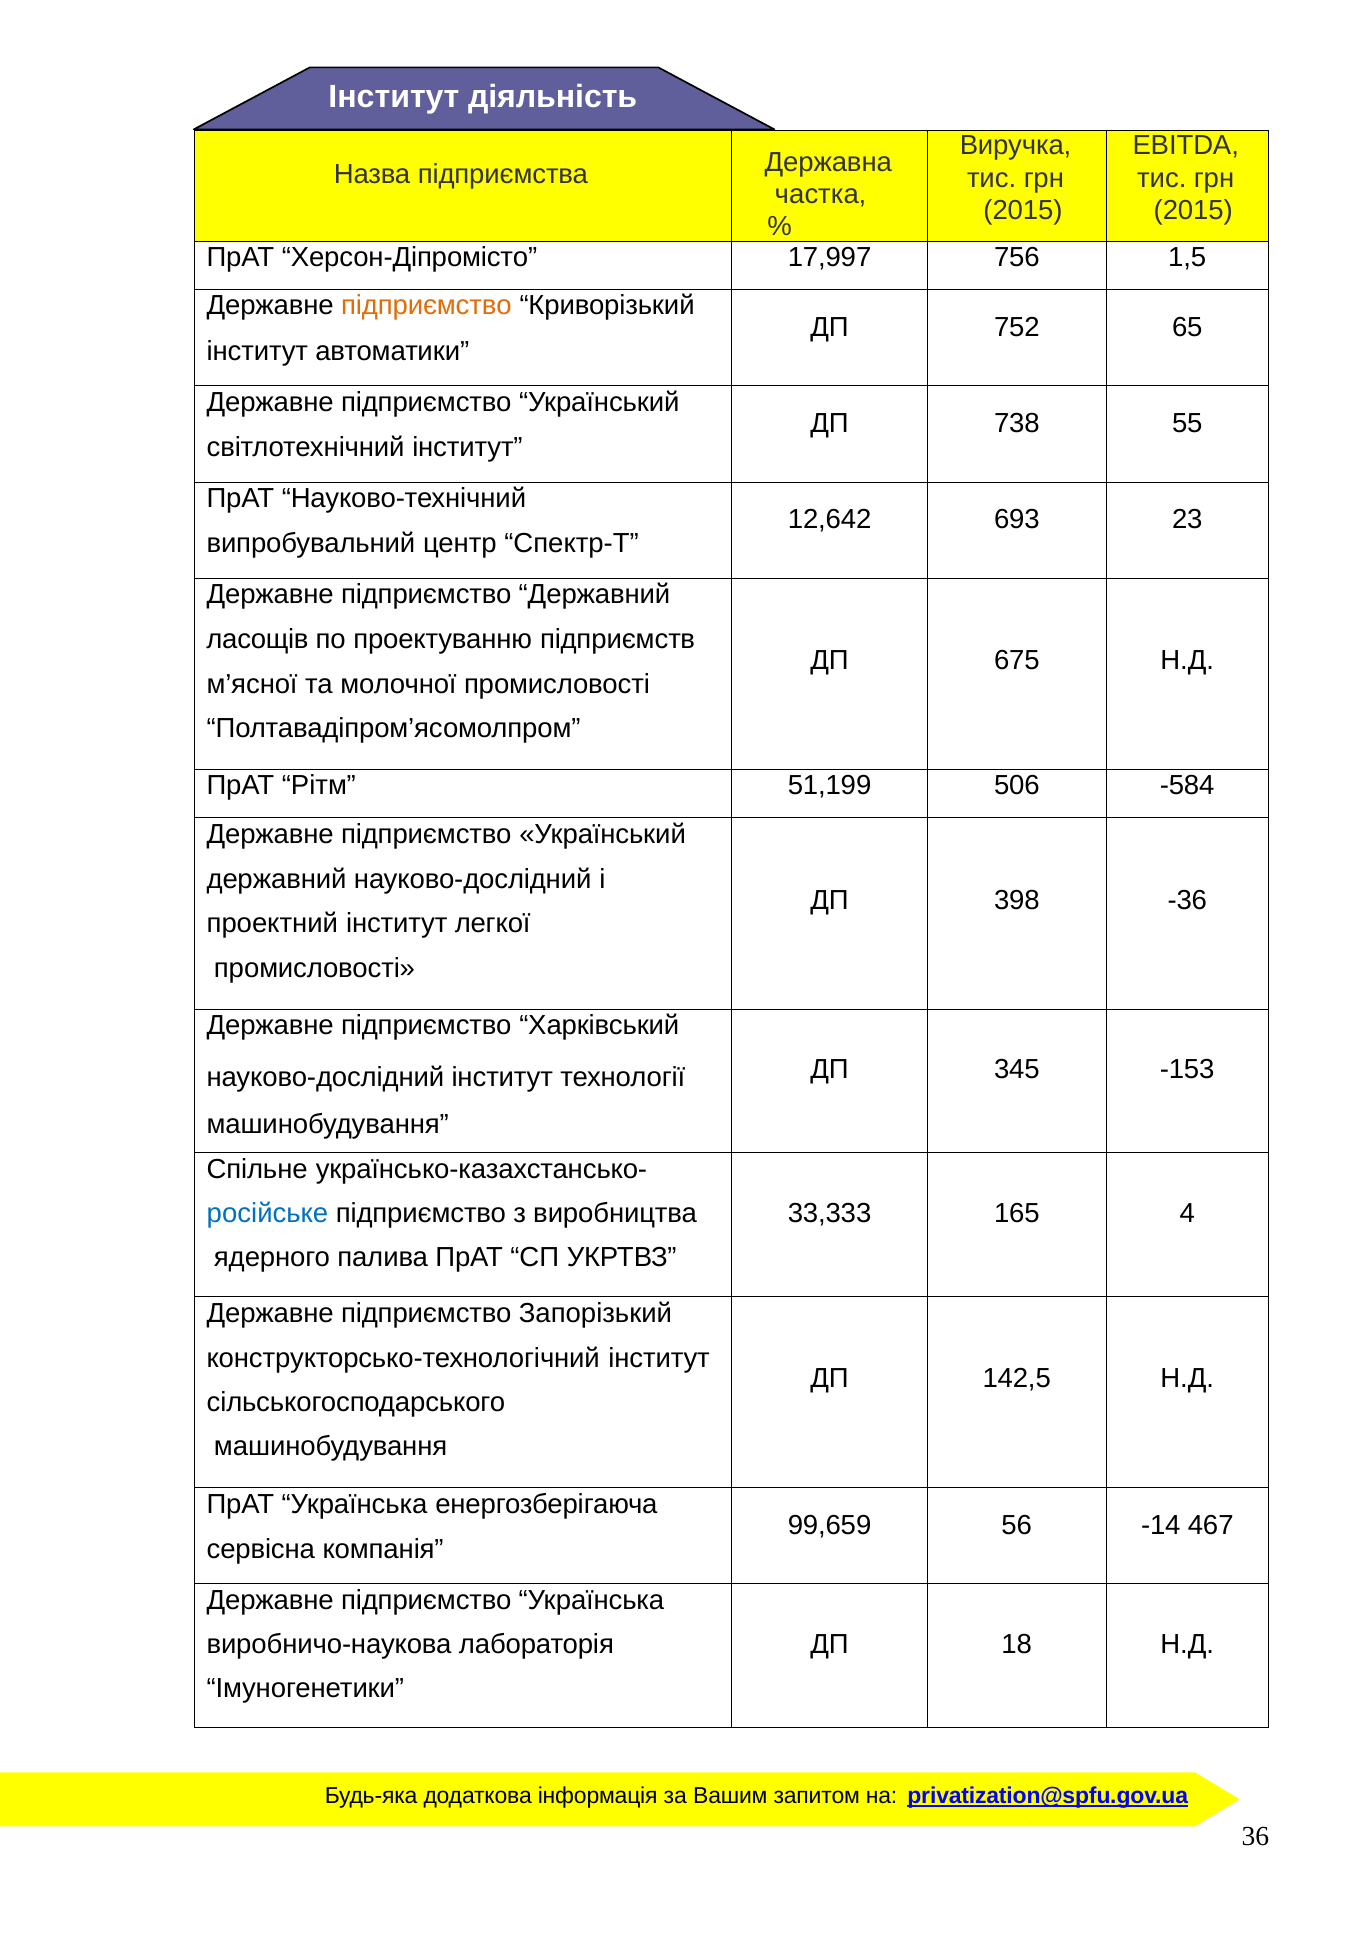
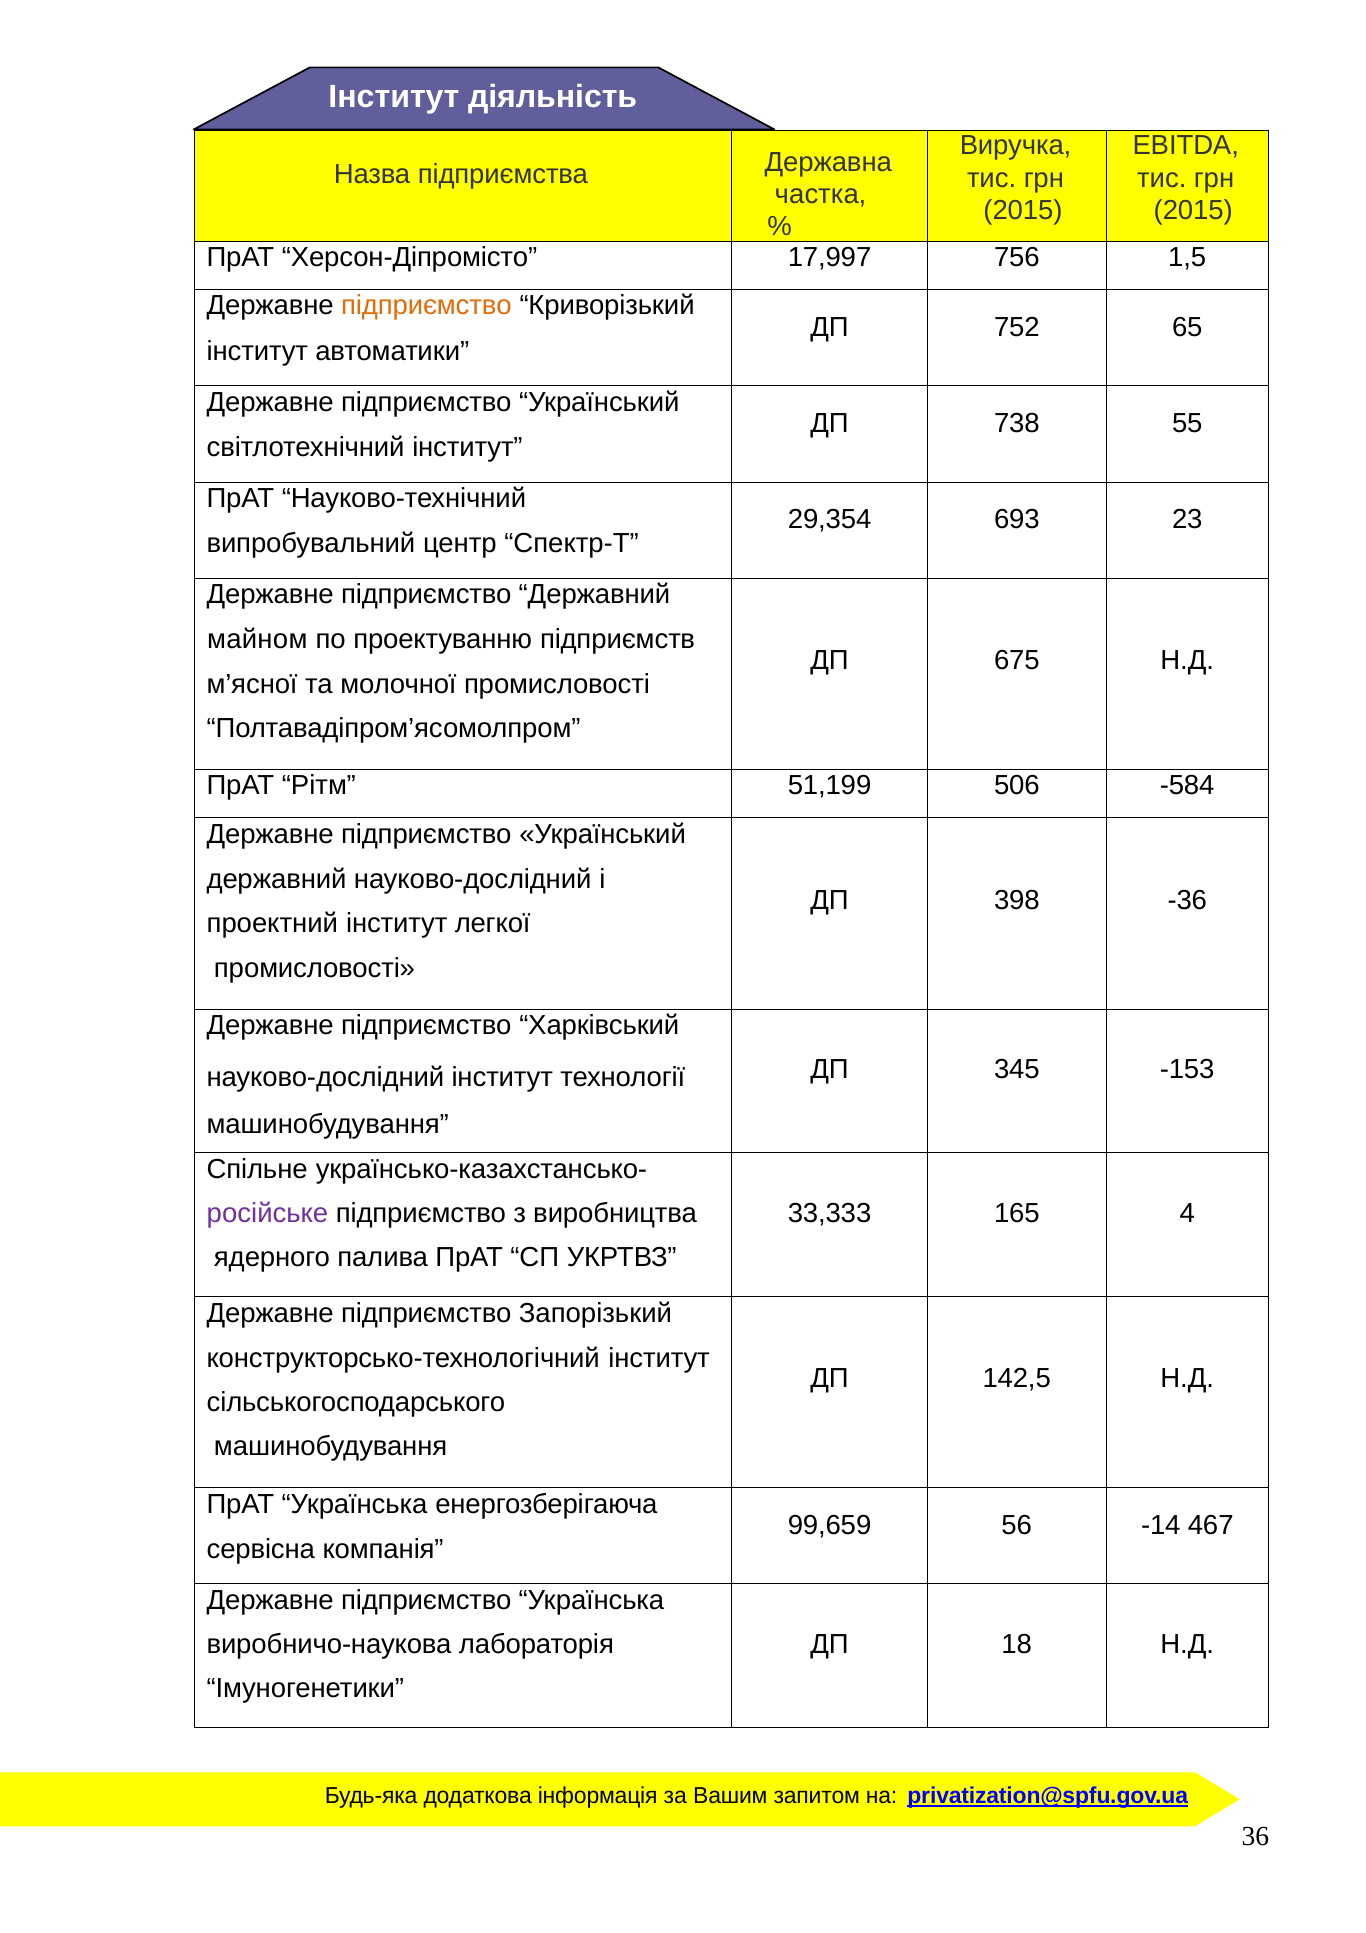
12,642: 12,642 -> 29,354 (830, 520)
ласощів: ласощів -> майном (257, 640)
російське colour: blue -> purple (267, 1213)
